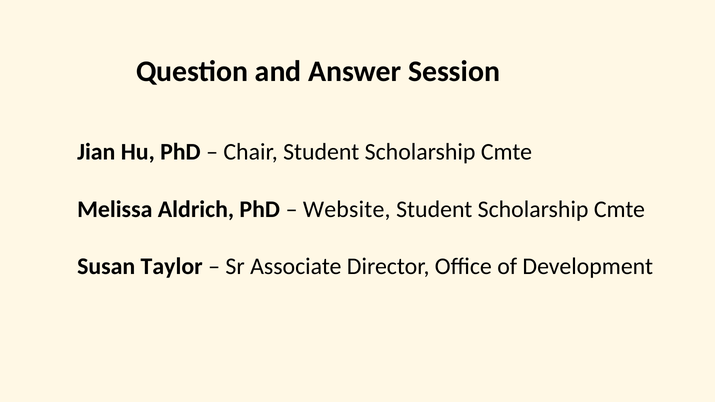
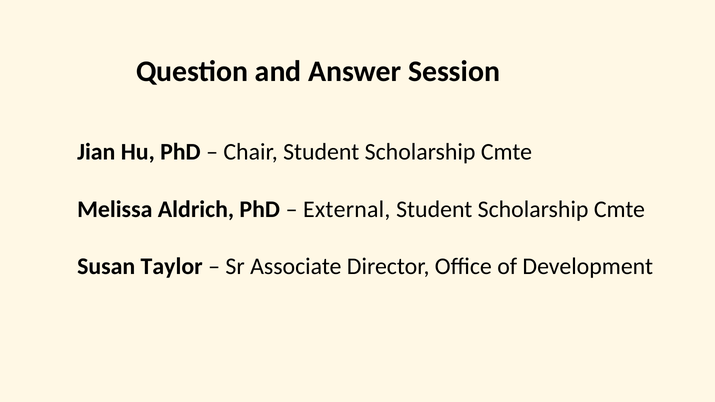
Website: Website -> External (347, 209)
